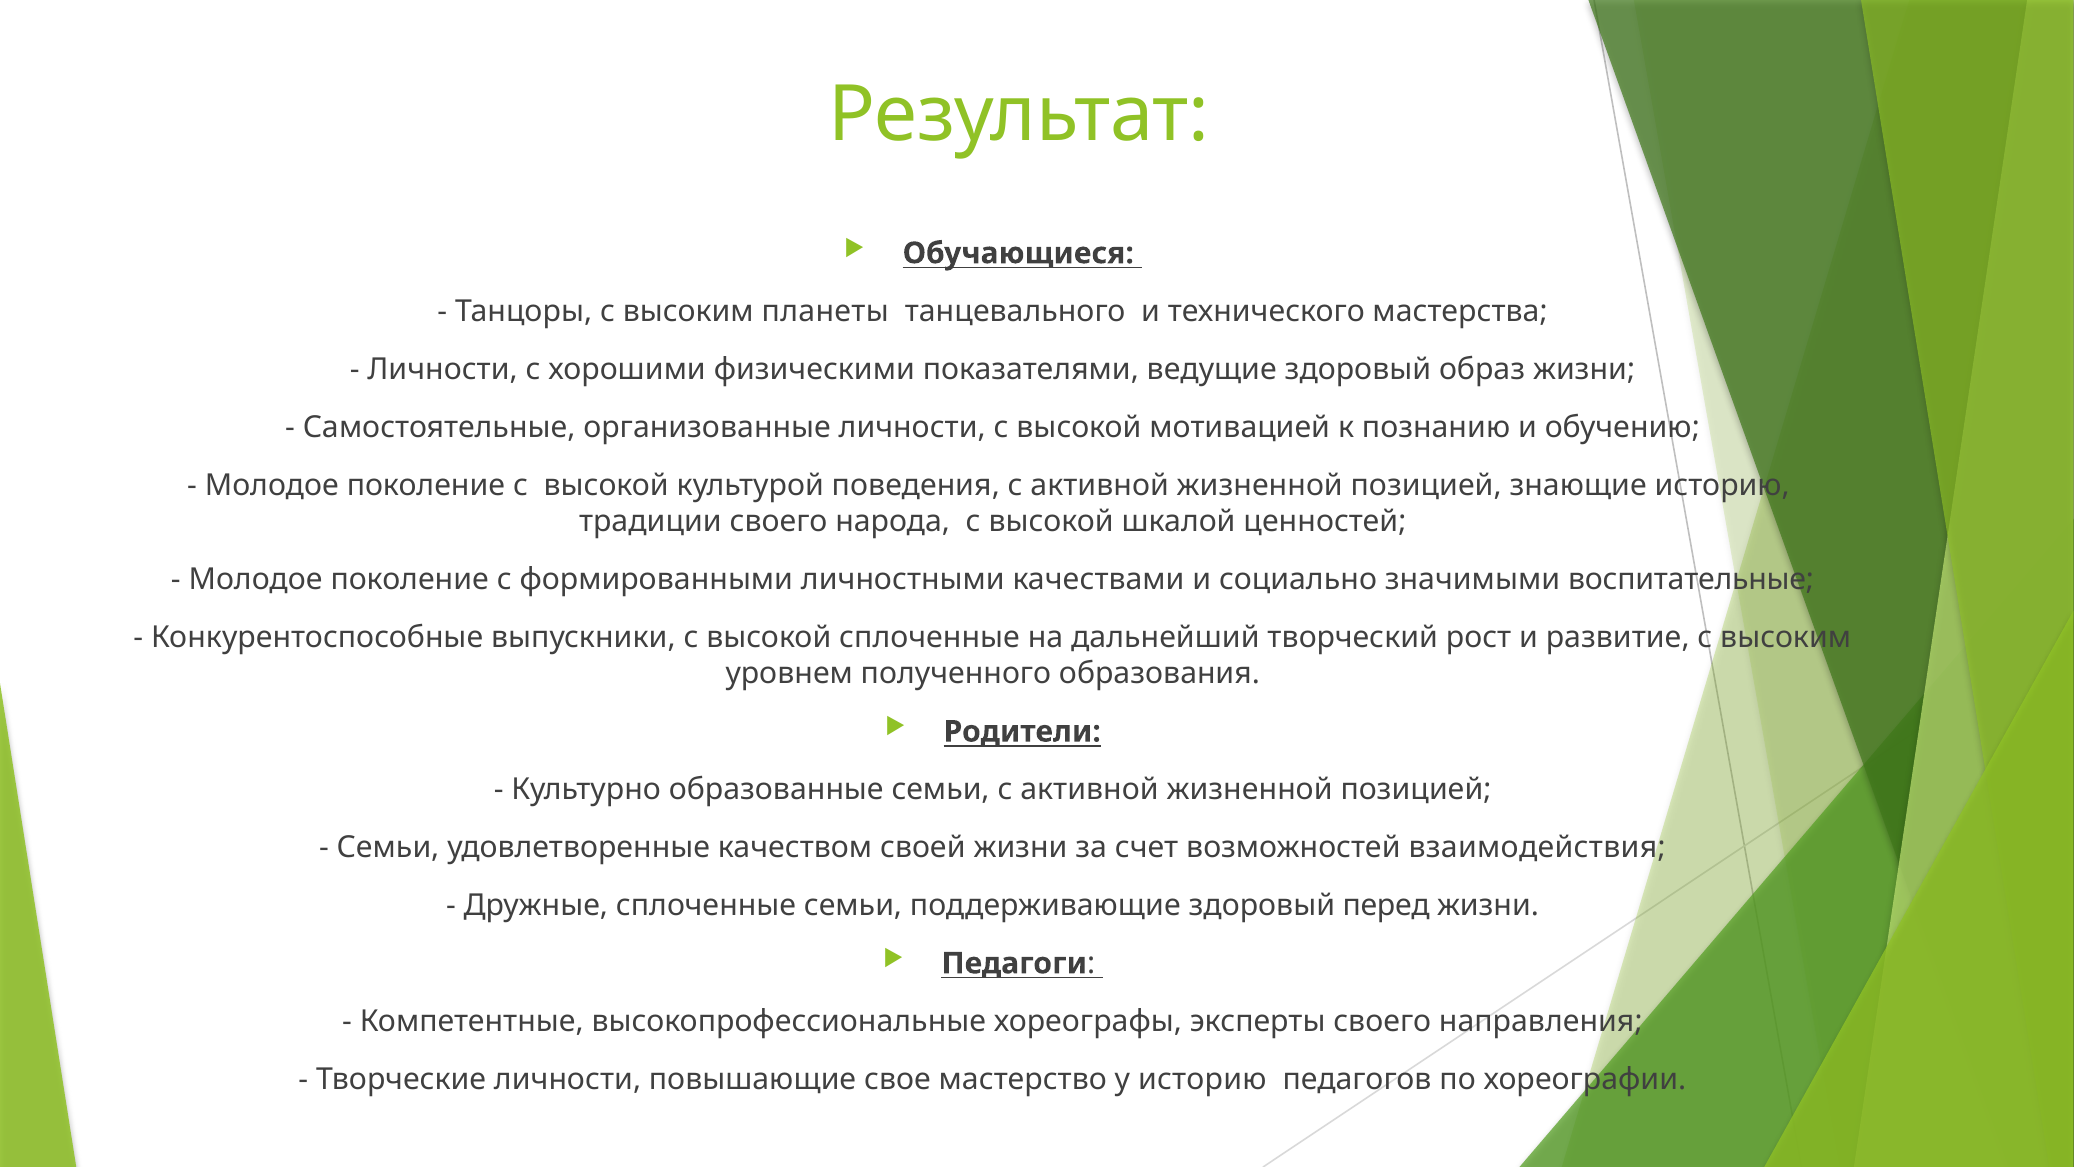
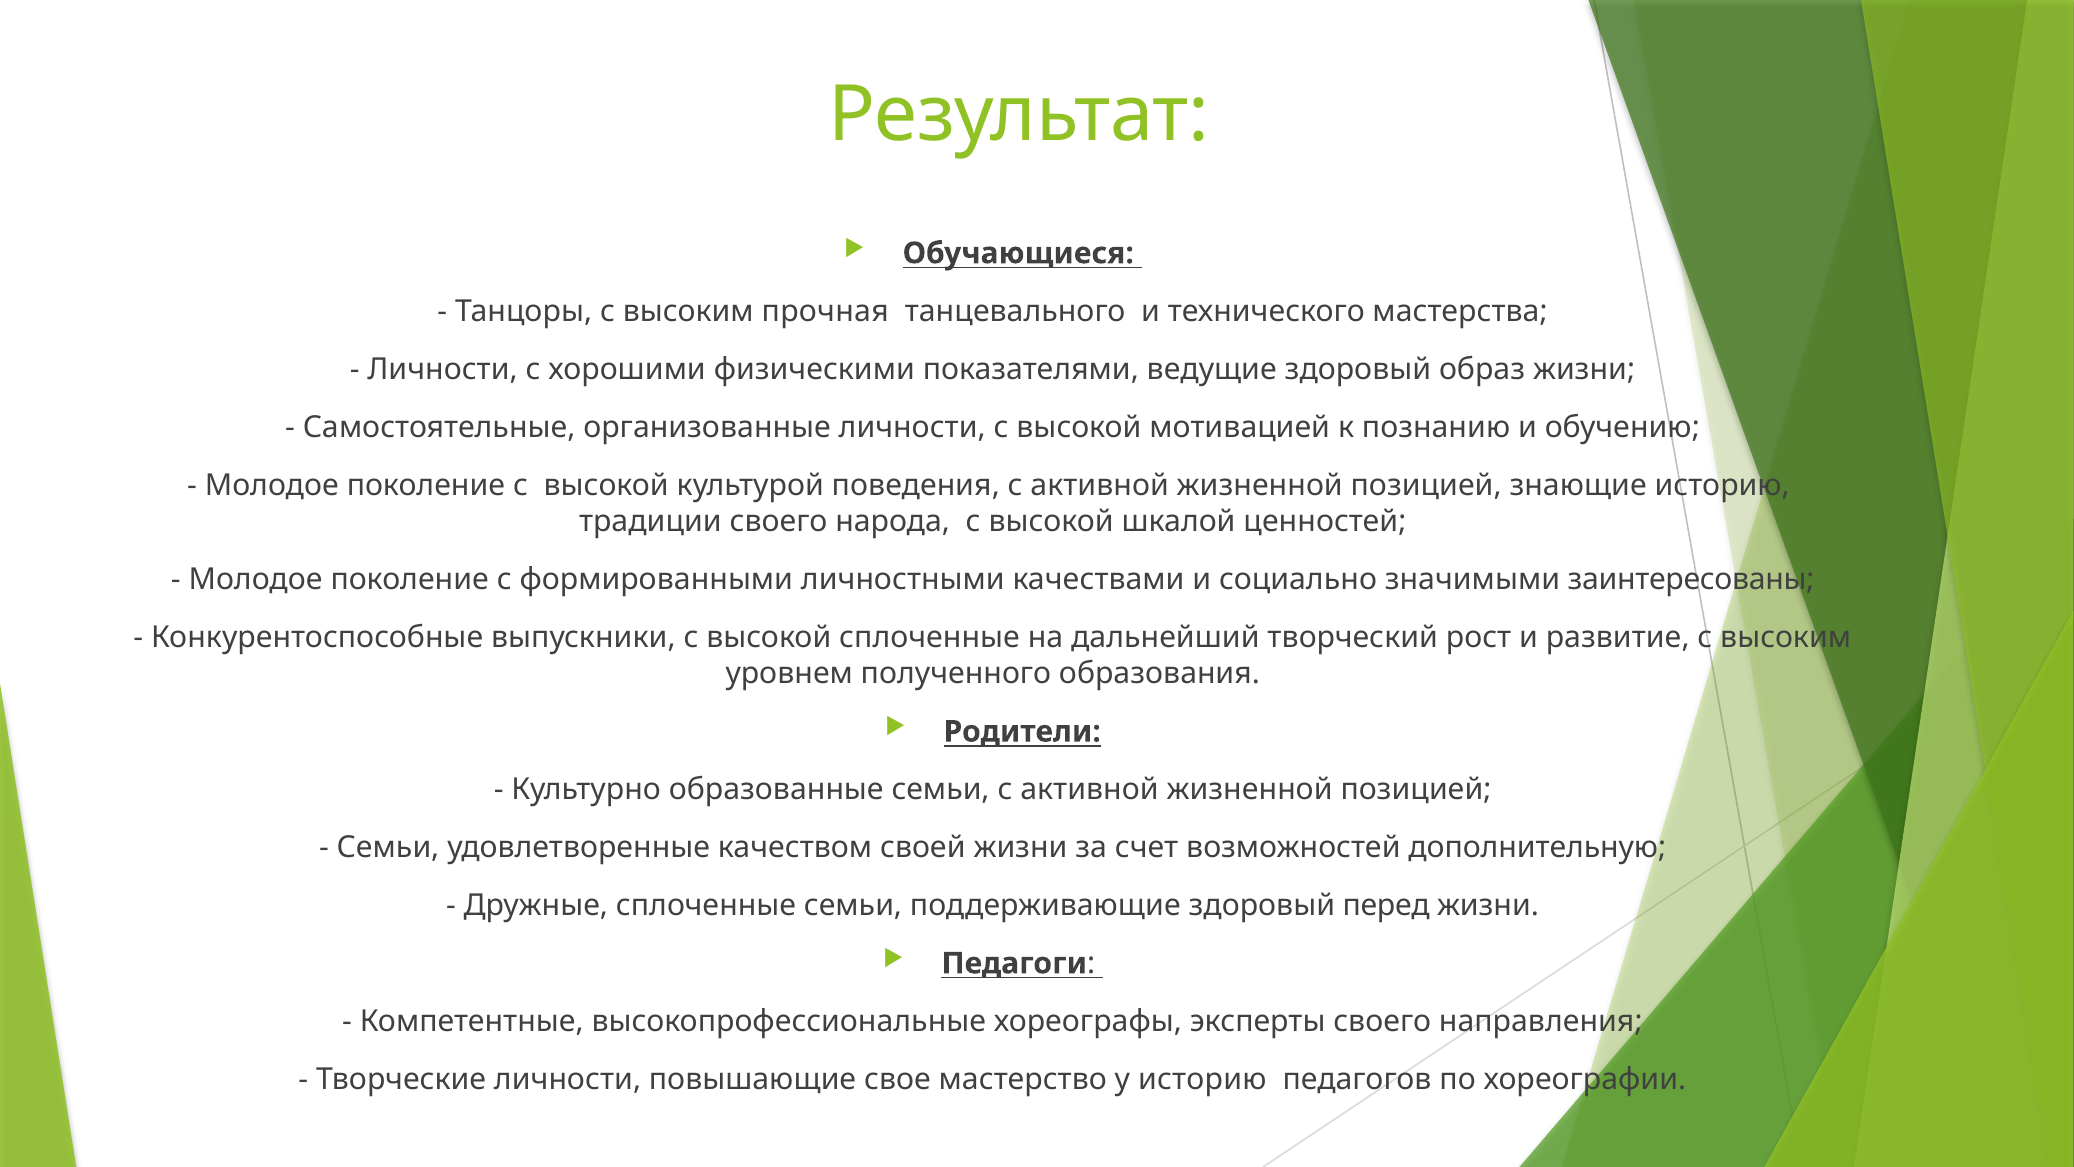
планеты: планеты -> прочная (825, 311)
воспитательные: воспитательные -> заинтересованы (1691, 579)
взаимодействия: взаимодействия -> дополнительную (1537, 847)
